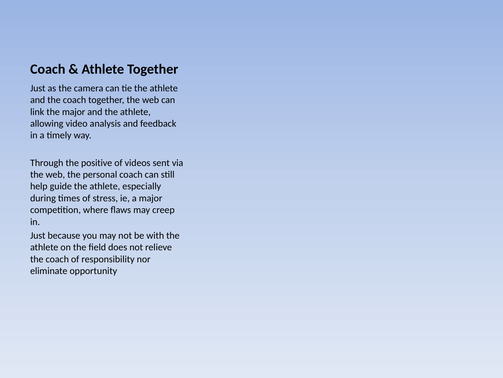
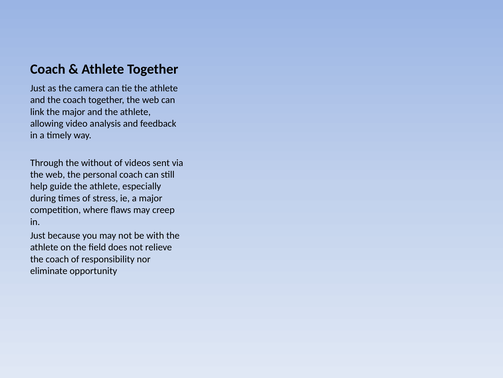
positive: positive -> without (97, 163)
